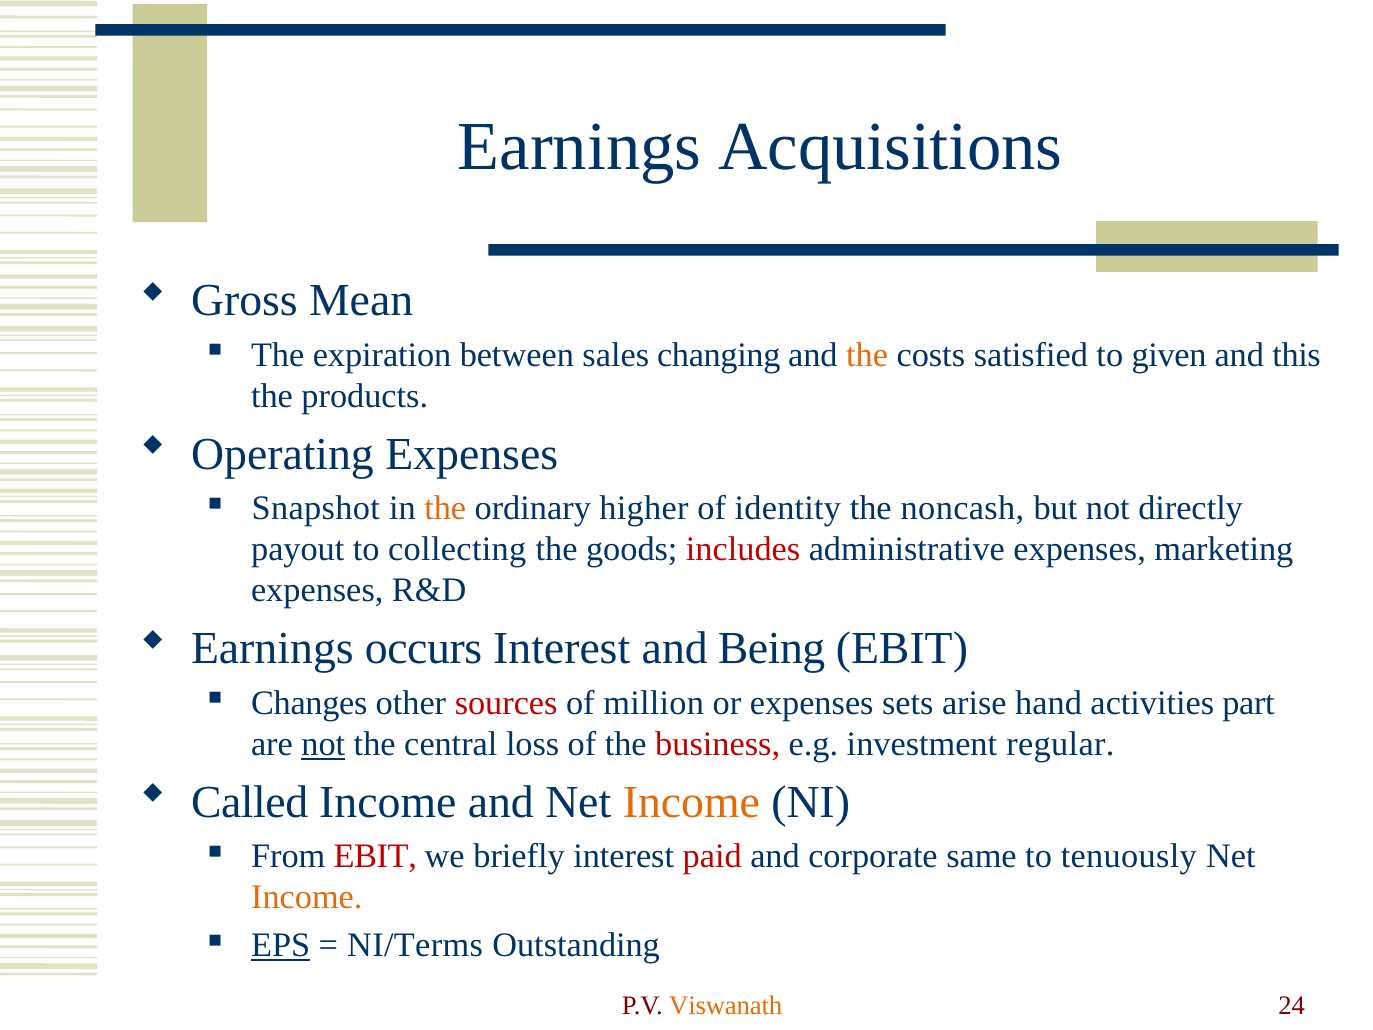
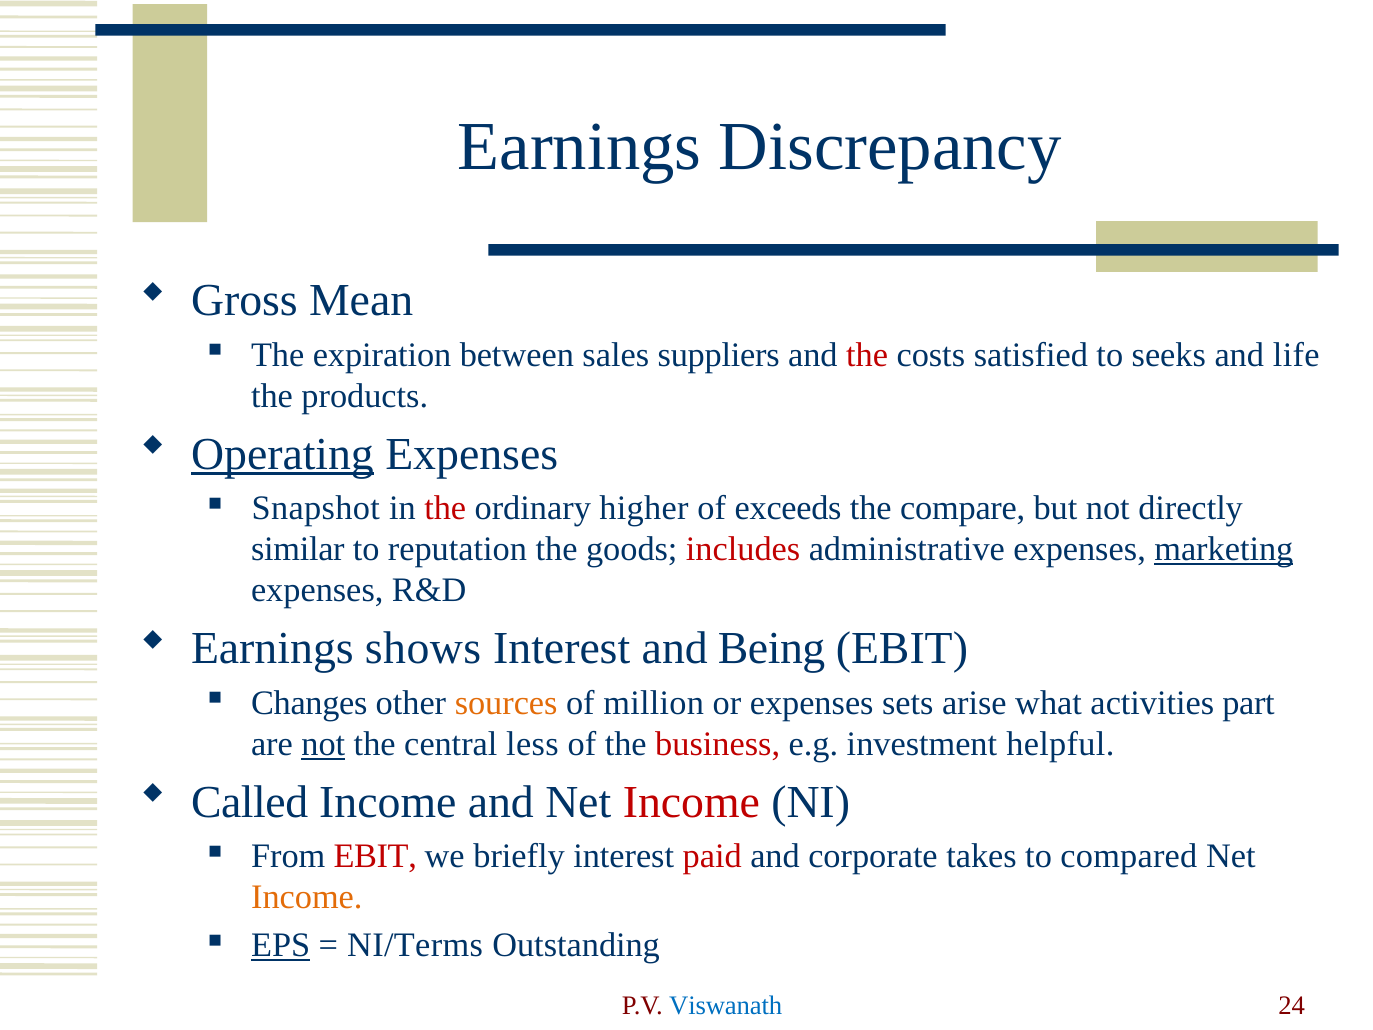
Acquisitions: Acquisitions -> Discrepancy (890, 147)
changing: changing -> suppliers (719, 355)
the colour: orange -> red (867, 355)
given: given -> seeks (1169, 355)
this: this -> life (1296, 355)
Operating underline: none -> present (282, 454)
the colour: orange -> red (445, 508)
identity: identity -> exceeds (788, 508)
noncash: noncash -> compare (963, 508)
payout: payout -> similar (298, 549)
collecting: collecting -> reputation (457, 549)
marketing underline: none -> present (1224, 549)
occurs: occurs -> shows (423, 648)
sources colour: red -> orange (506, 703)
hand: hand -> what (1049, 703)
loss: loss -> less (532, 744)
regular: regular -> helpful (1060, 744)
Income colour: orange -> red (691, 802)
same: same -> takes (982, 856)
tenuously: tenuously -> compared (1129, 856)
Viswanath colour: orange -> blue (726, 1005)
